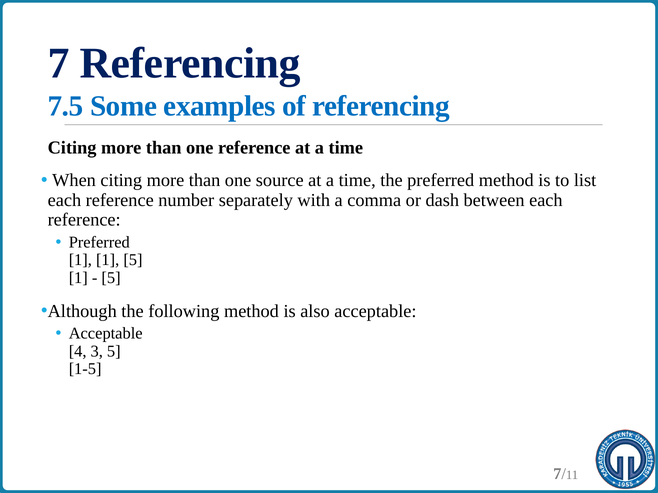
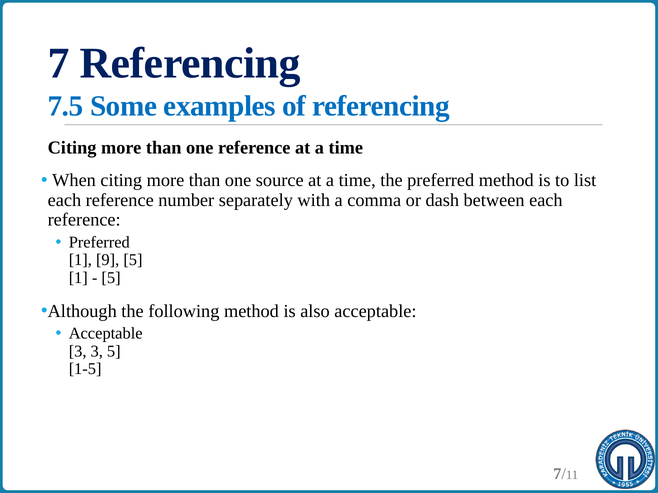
1 1: 1 -> 9 (108, 260)
4: 4 -> 3 (78, 352)
